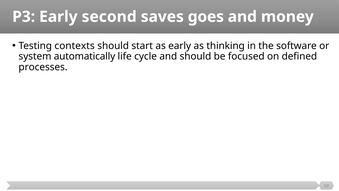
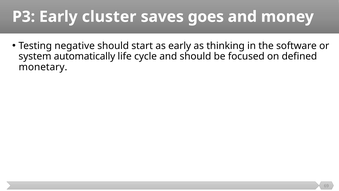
second: second -> cluster (109, 17)
contexts: contexts -> negative (75, 46)
processes: processes -> monetary (43, 67)
